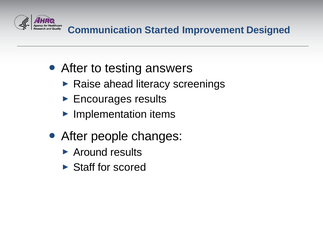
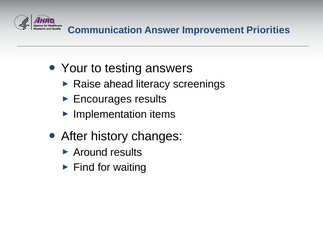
Started: Started -> Answer (162, 30)
Designed: Designed -> Priorities (268, 30)
After: After -> Your (74, 68)
people: people -> history (109, 136)
Staff: Staff -> Find (84, 167)
scored: scored -> waiting (130, 167)
